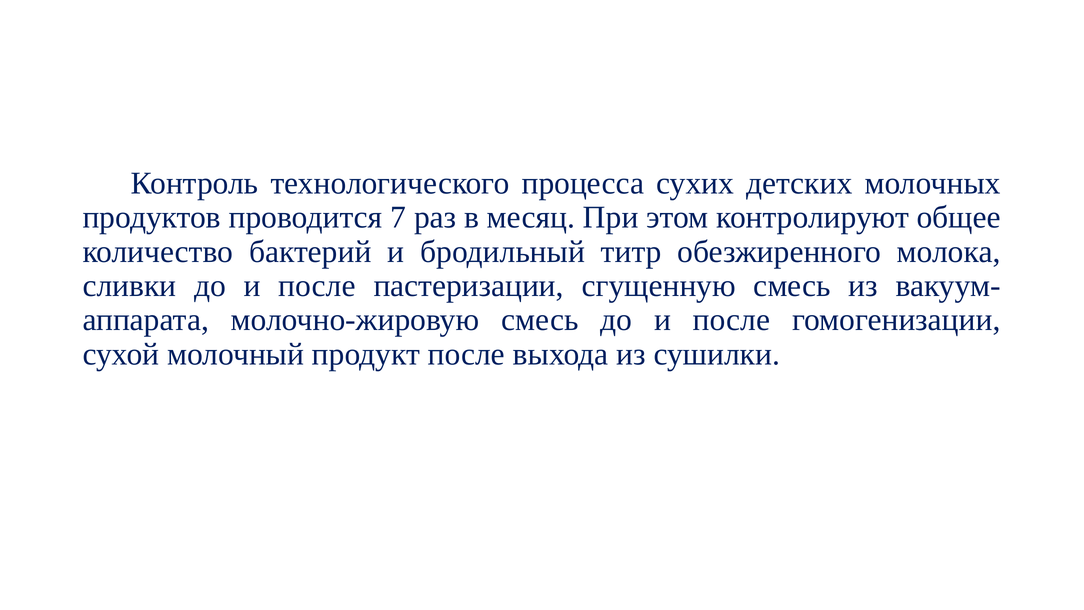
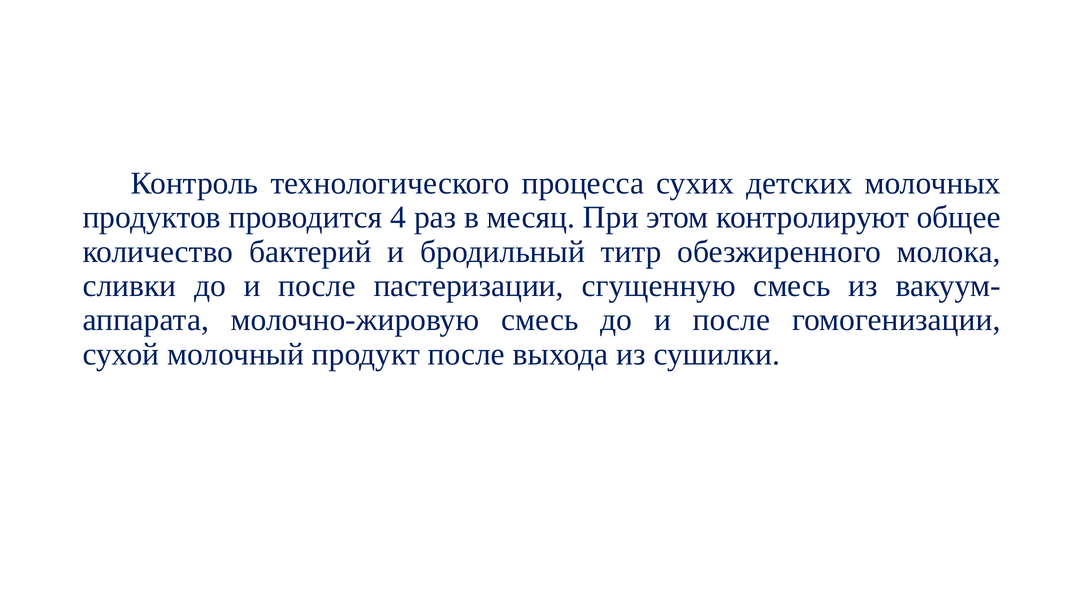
7: 7 -> 4 (398, 217)
